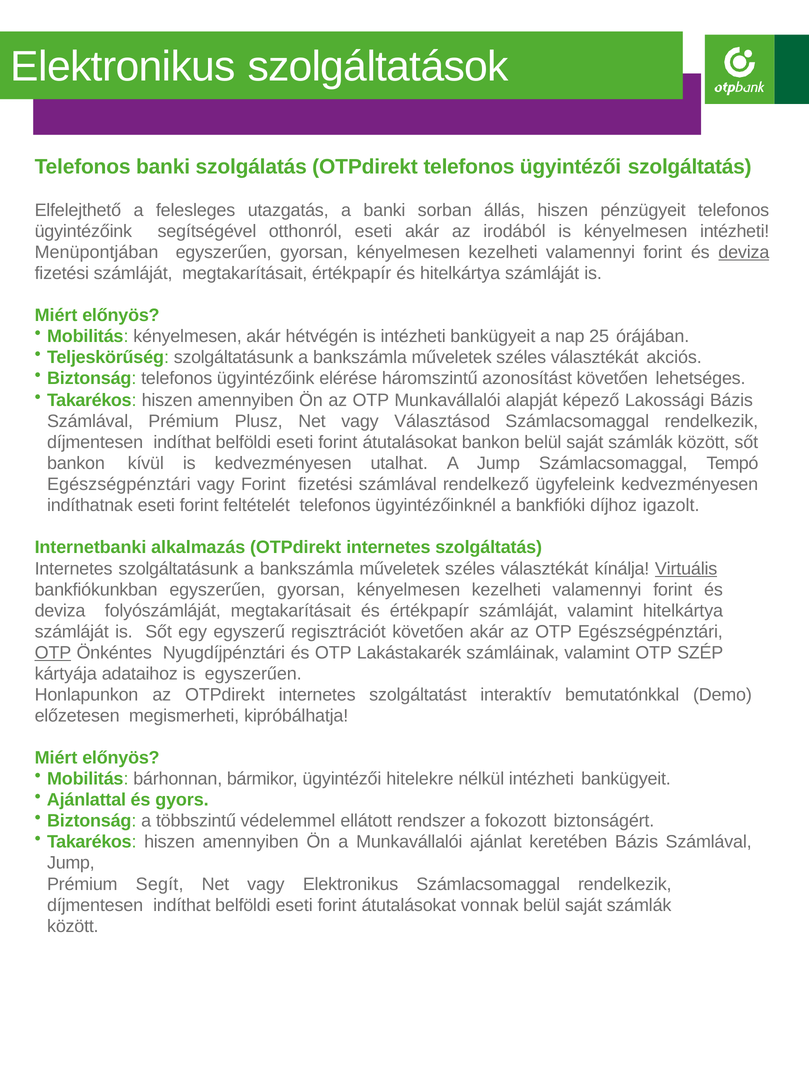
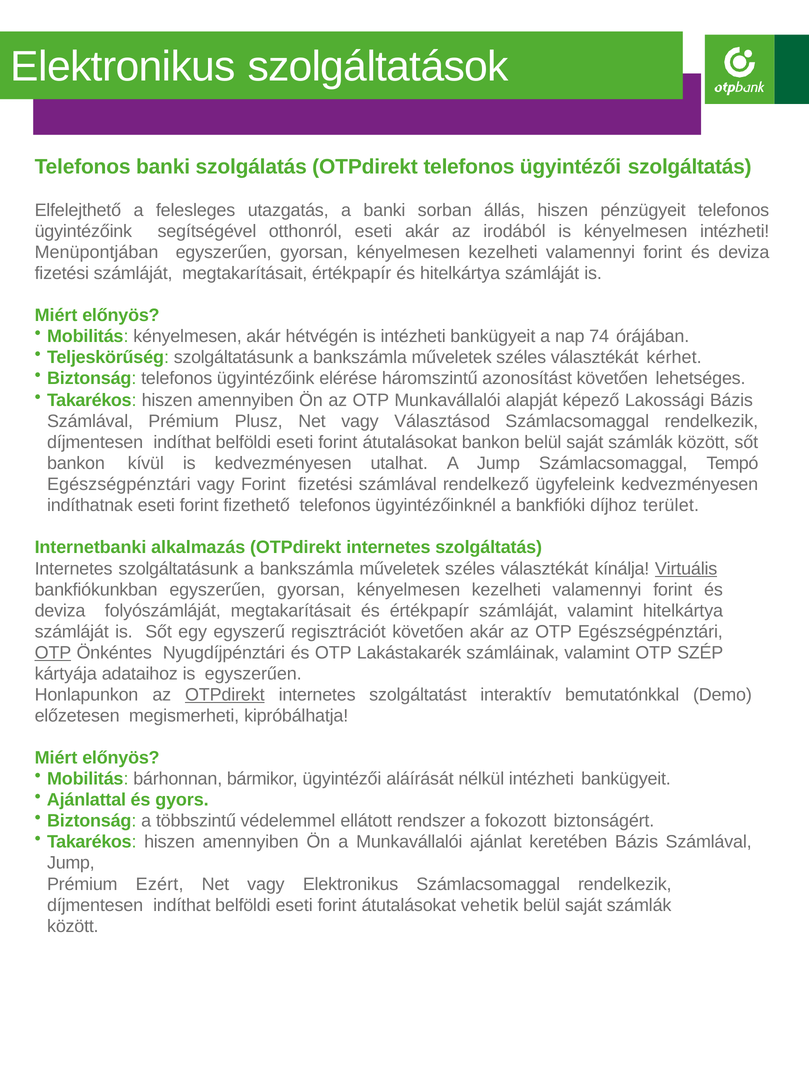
deviza underline: present -> none (744, 252)
25: 25 -> 74 (599, 336)
akciós: akciós -> kérhet (674, 357)
feltételét: feltételét -> fizethető (257, 505)
igazolt: igazolt -> terület (671, 505)
OTPdirekt underline: none -> present (225, 695)
hitelekre: hitelekre -> aláírását (420, 778)
Segít: Segít -> Ezért (160, 884)
vonnak: vonnak -> vehetik (490, 905)
